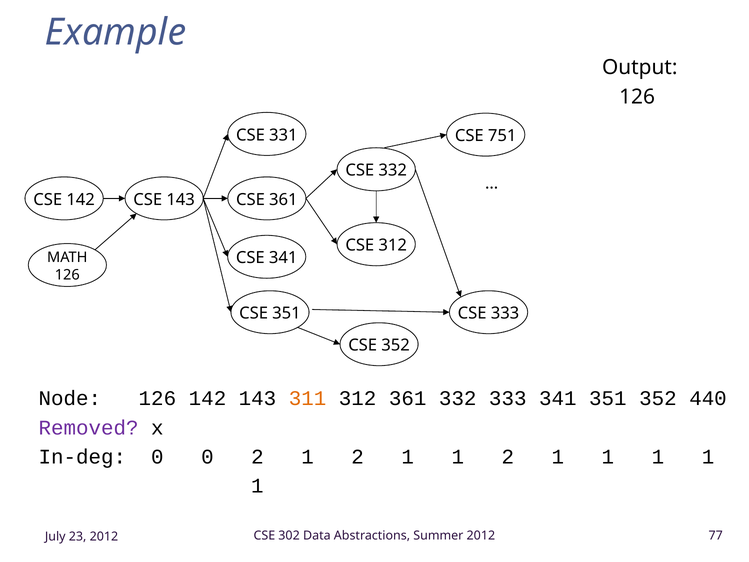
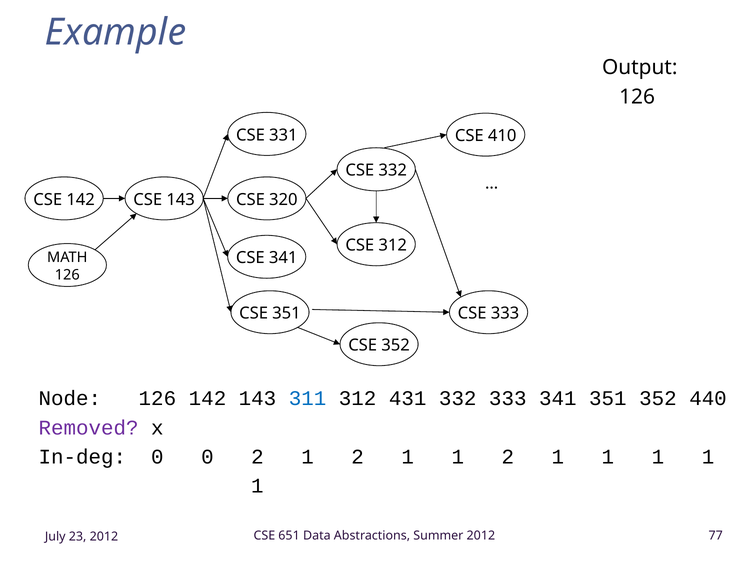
751: 751 -> 410 (502, 136)
CSE 361: 361 -> 320 (283, 199)
311 colour: orange -> blue (308, 398)
312 361: 361 -> 431 (408, 398)
302: 302 -> 651 (289, 535)
